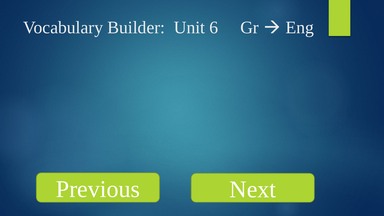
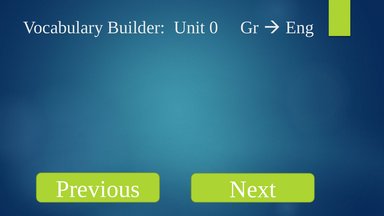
6: 6 -> 0 (214, 27)
